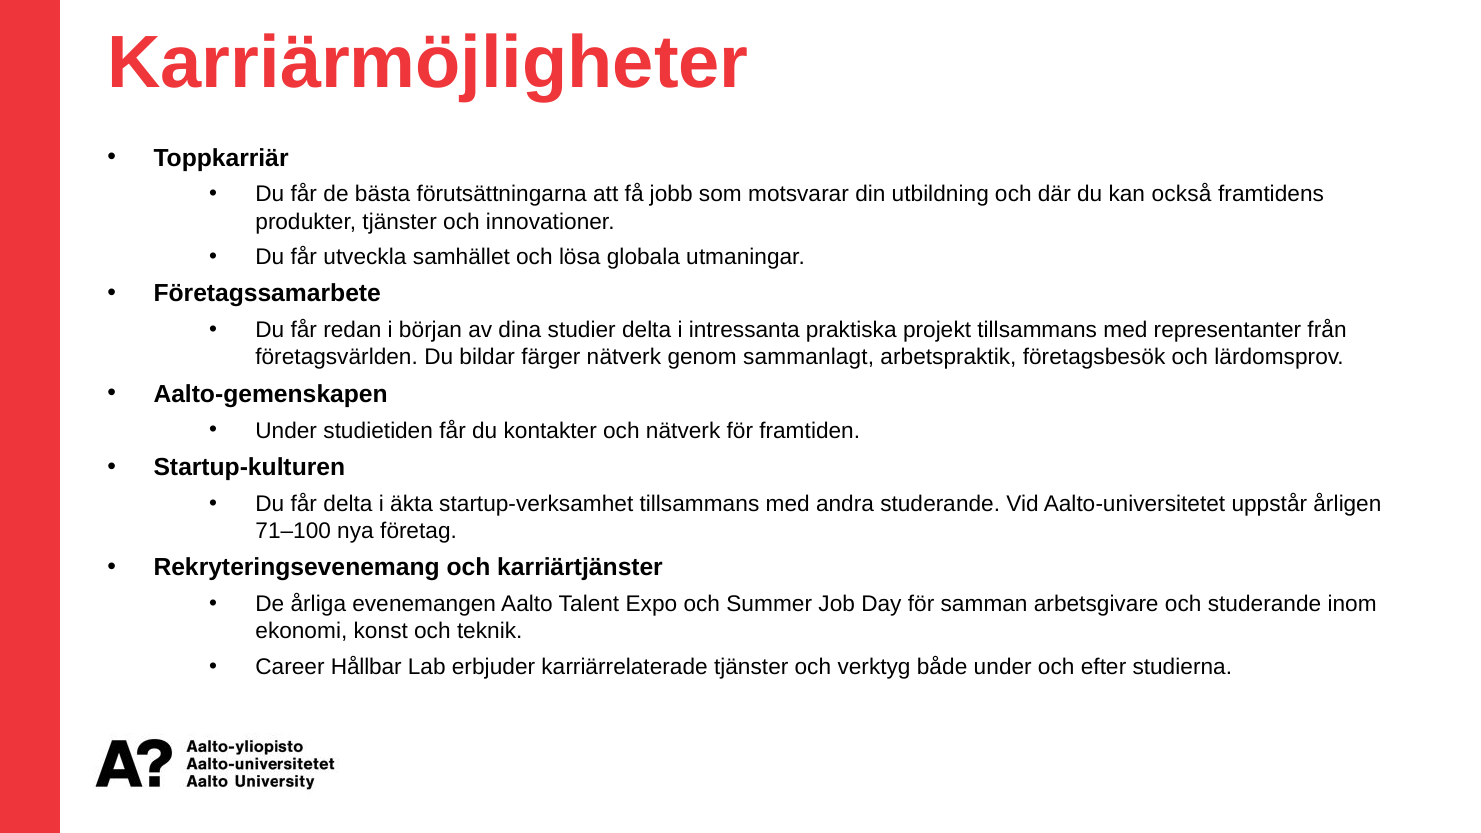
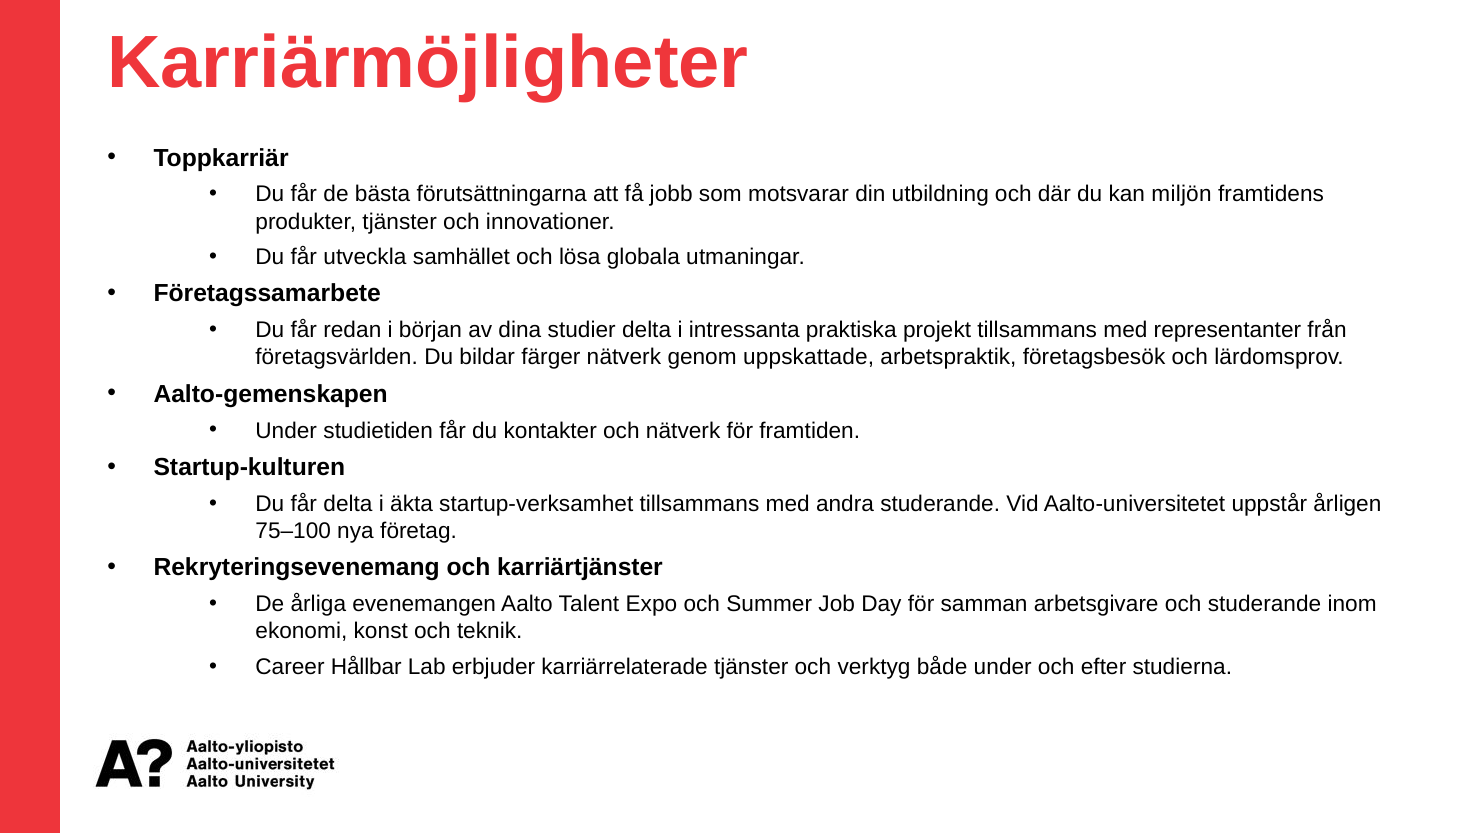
också: också -> miljön (1182, 195)
sammanlagt: sammanlagt -> uppskattade (809, 357)
71–100: 71–100 -> 75–100 (293, 531)
